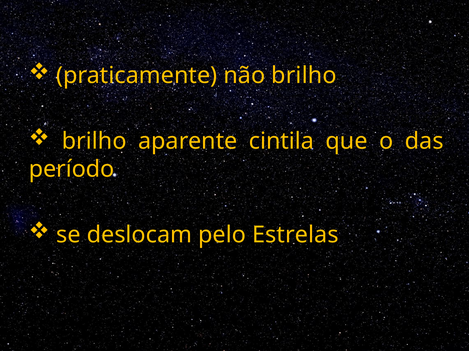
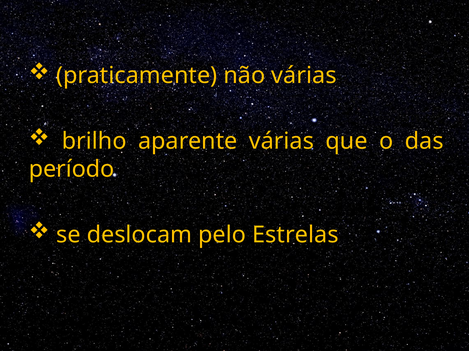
não brilho: brilho -> várias (304, 76)
aparente cintila: cintila -> várias (281, 141)
